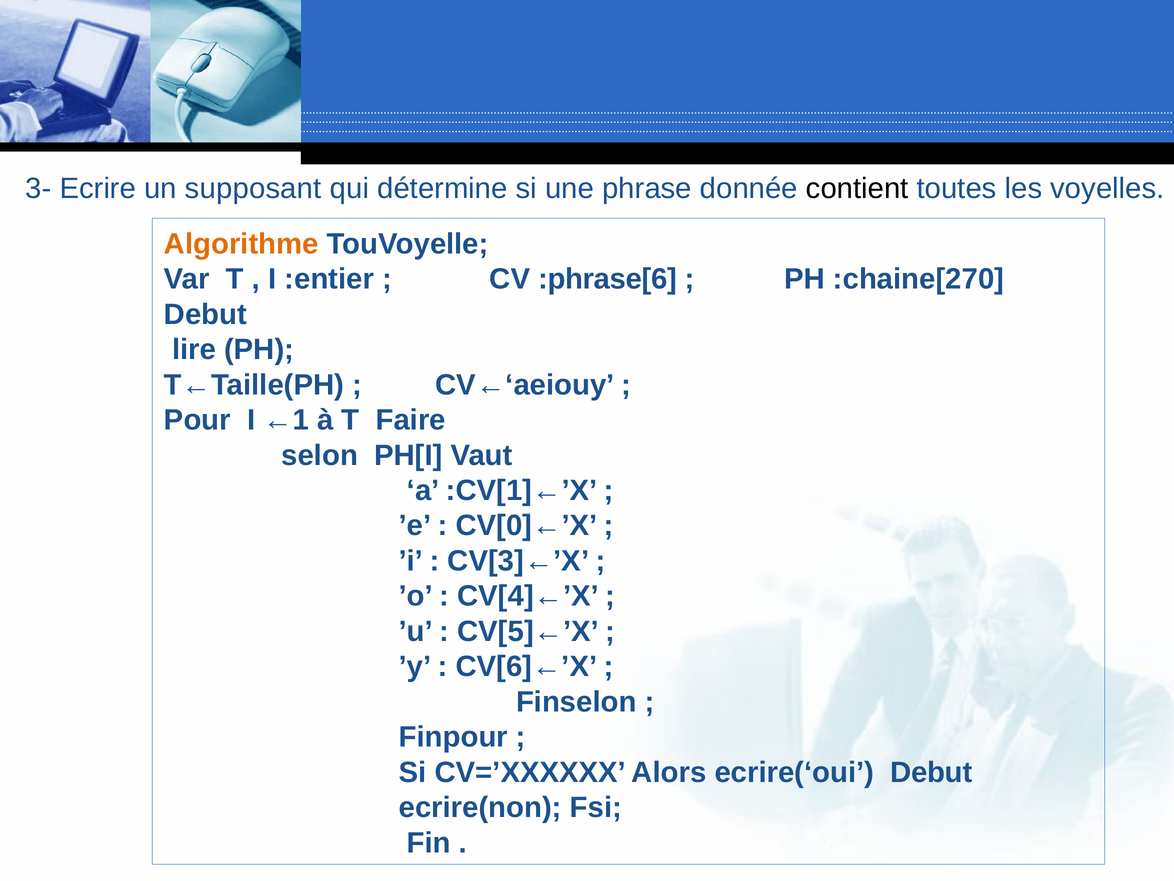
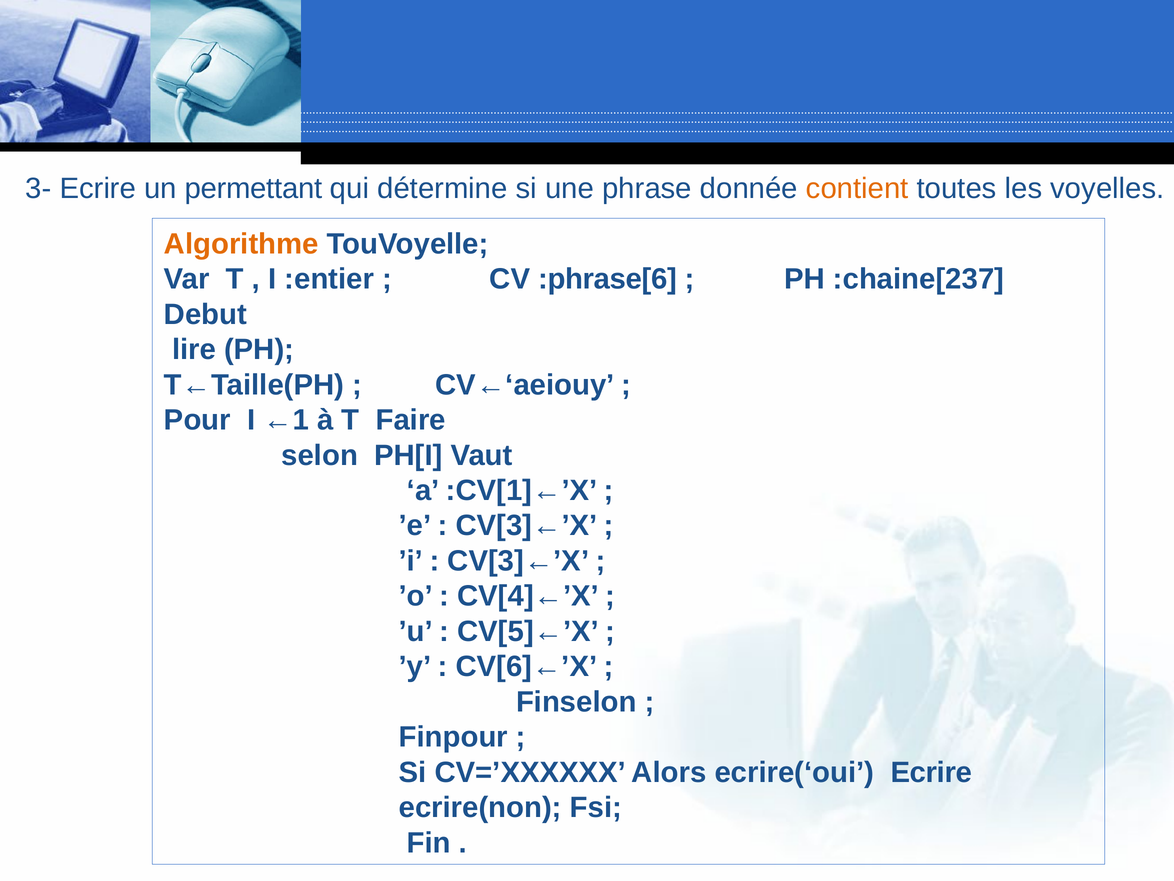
supposant: supposant -> permettant (253, 188)
contient colour: black -> orange (857, 188)
:chaine[270: :chaine[270 -> :chaine[237 (919, 279)
CV[0]←’X: CV[0]←’X -> CV[3]←’X (526, 526)
ecrire(‘oui Debut: Debut -> Ecrire (931, 772)
